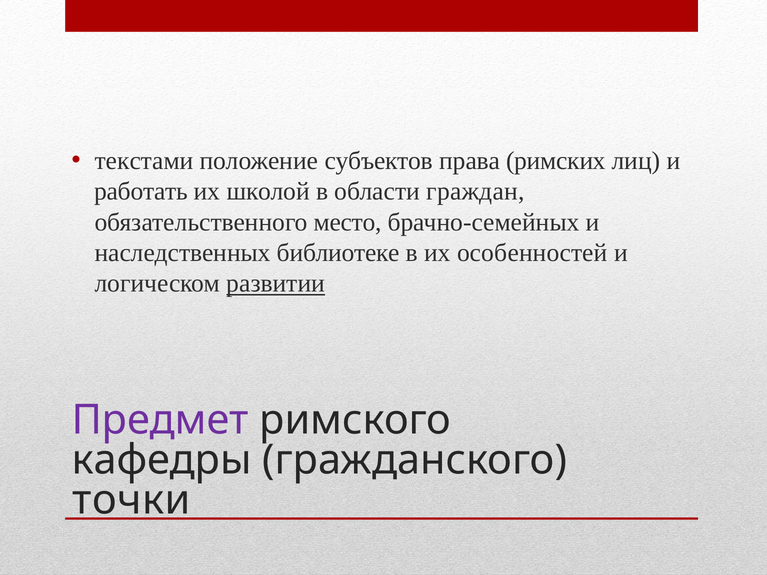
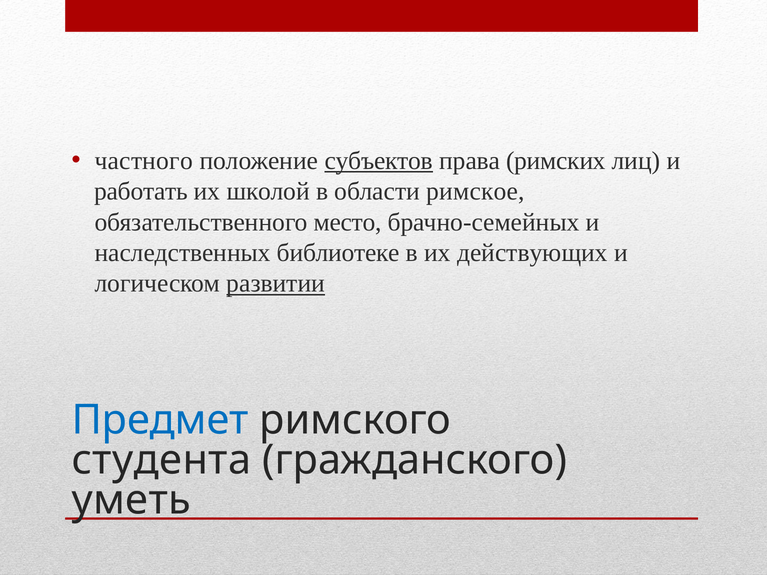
текстами: текстами -> частного (144, 161)
субъектов underline: none -> present (379, 161)
граждан: граждан -> римское (475, 192)
особенностей: особенностей -> действующих (532, 253)
Предмет colour: purple -> blue (160, 420)
кафедры: кафедры -> студента (161, 460)
точки: точки -> уметь (131, 500)
